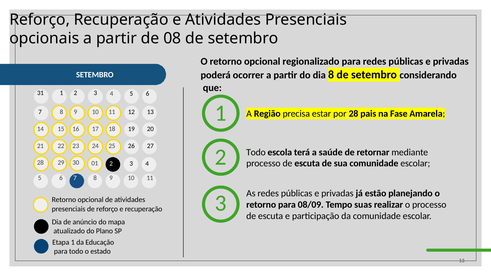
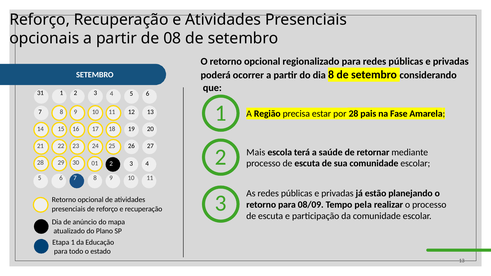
Todo: Todo -> Mais (256, 152)
suas: suas -> pela (363, 205)
